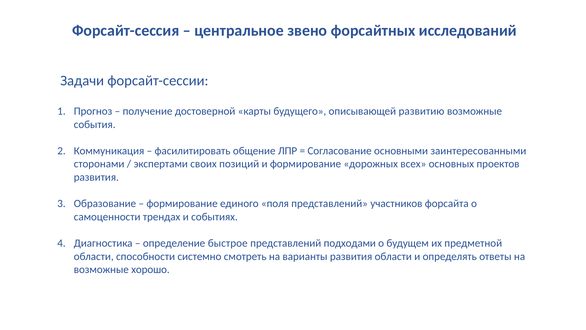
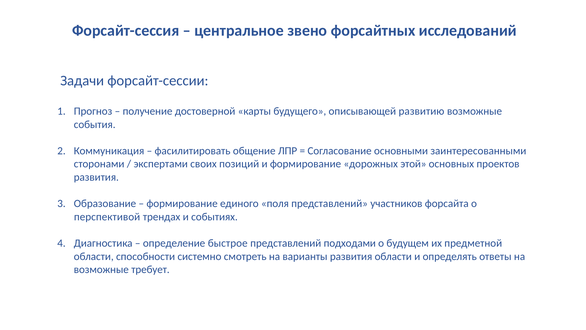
всех: всех -> этой (413, 164)
самоценности: самоценности -> перспективой (107, 217)
хорошо: хорошо -> требует (150, 269)
